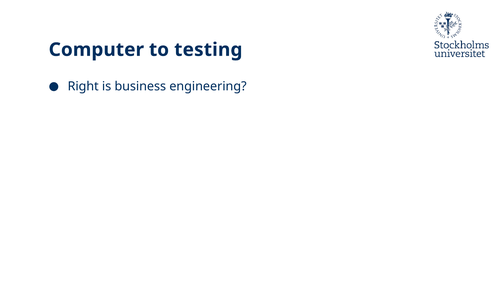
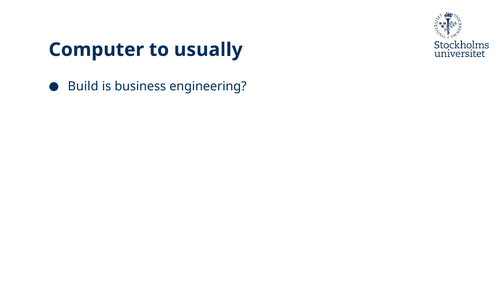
testing: testing -> usually (208, 50)
Right: Right -> Build (83, 86)
